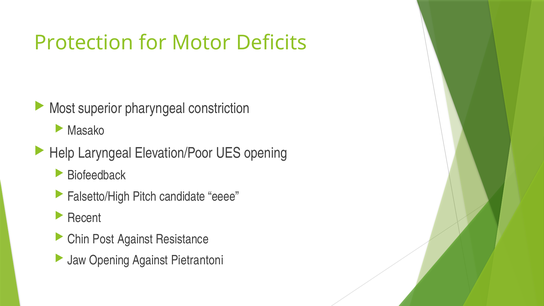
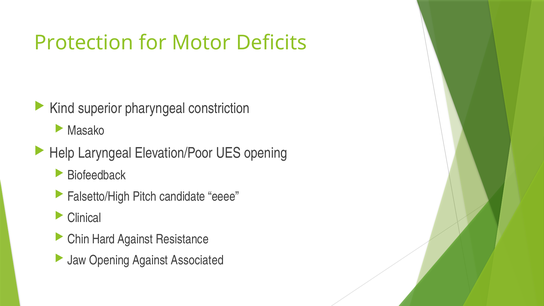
Most: Most -> Kind (62, 108)
Recent: Recent -> Clinical (84, 218)
Post: Post -> Hard (104, 239)
Pietrantoni: Pietrantoni -> Associated (197, 260)
